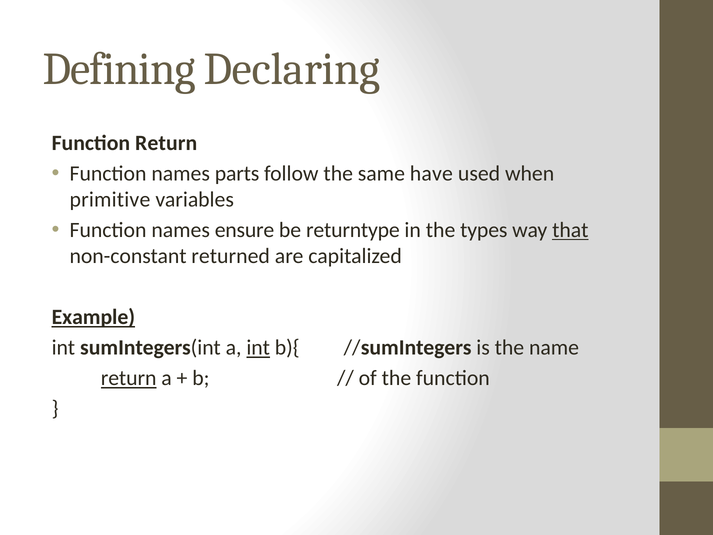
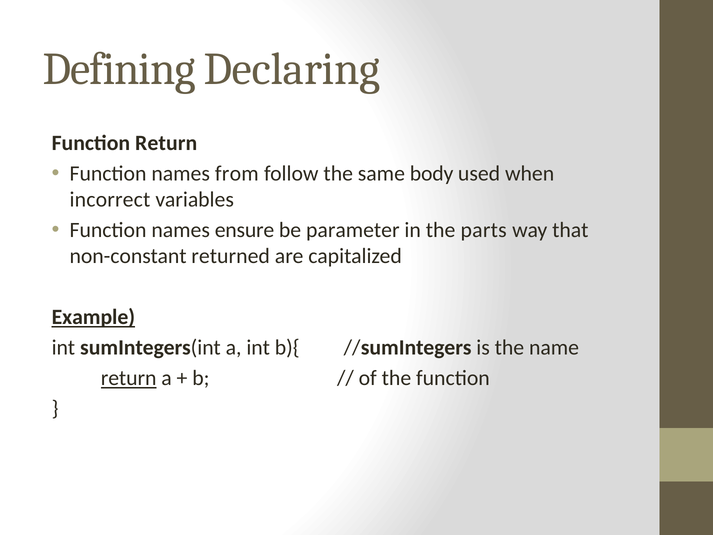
parts: parts -> from (237, 173)
have: have -> body (432, 173)
primitive: primitive -> incorrect (110, 200)
returntype: returntype -> parameter (353, 230)
types: types -> parts (484, 230)
that underline: present -> none (570, 230)
int underline: present -> none (258, 348)
